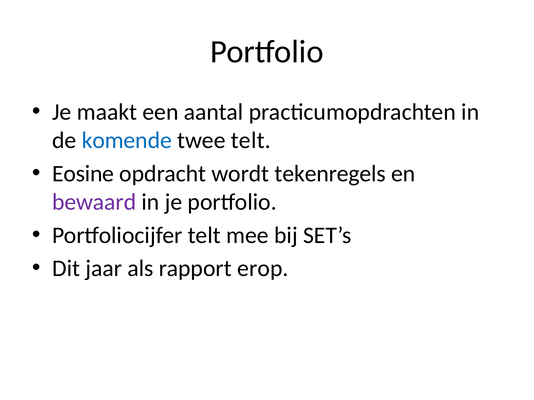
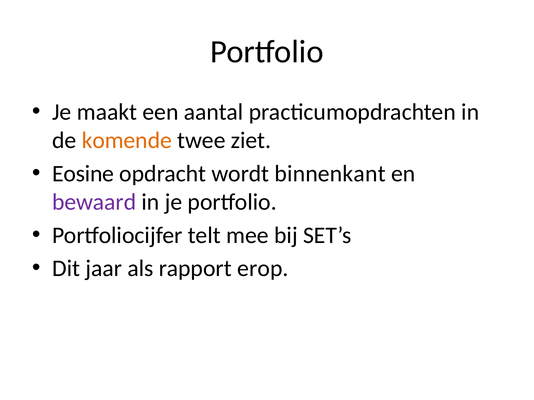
komende colour: blue -> orange (127, 141)
twee telt: telt -> ziet (251, 141)
tekenregels: tekenregels -> binnenkant (330, 174)
